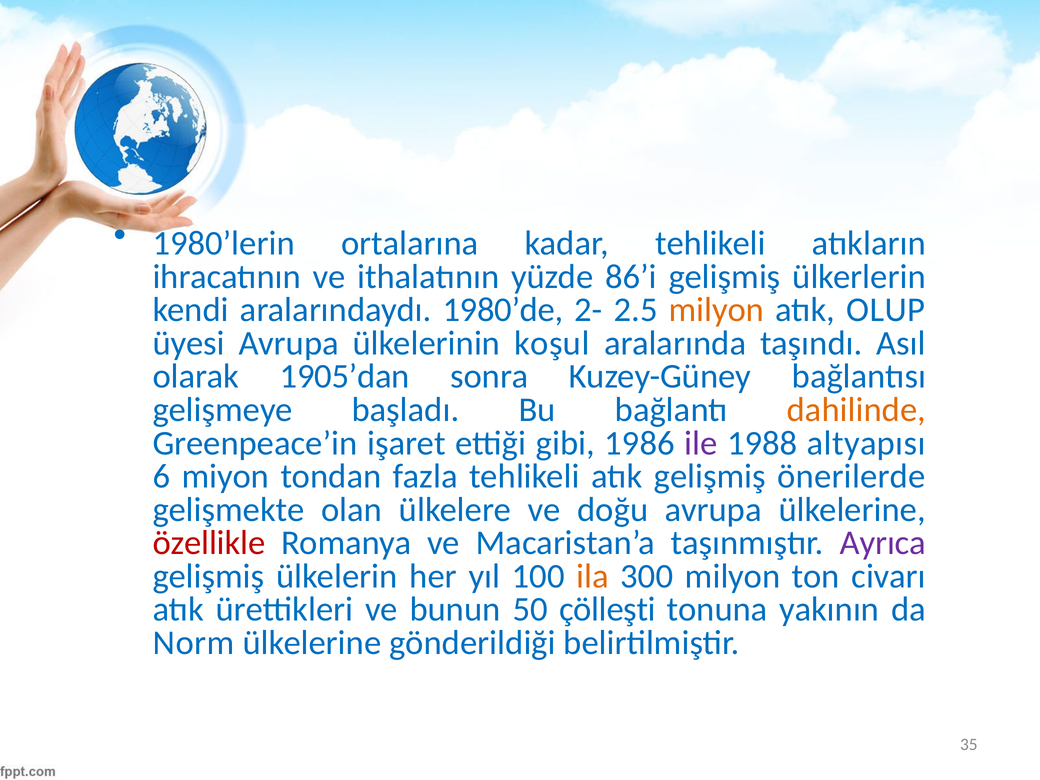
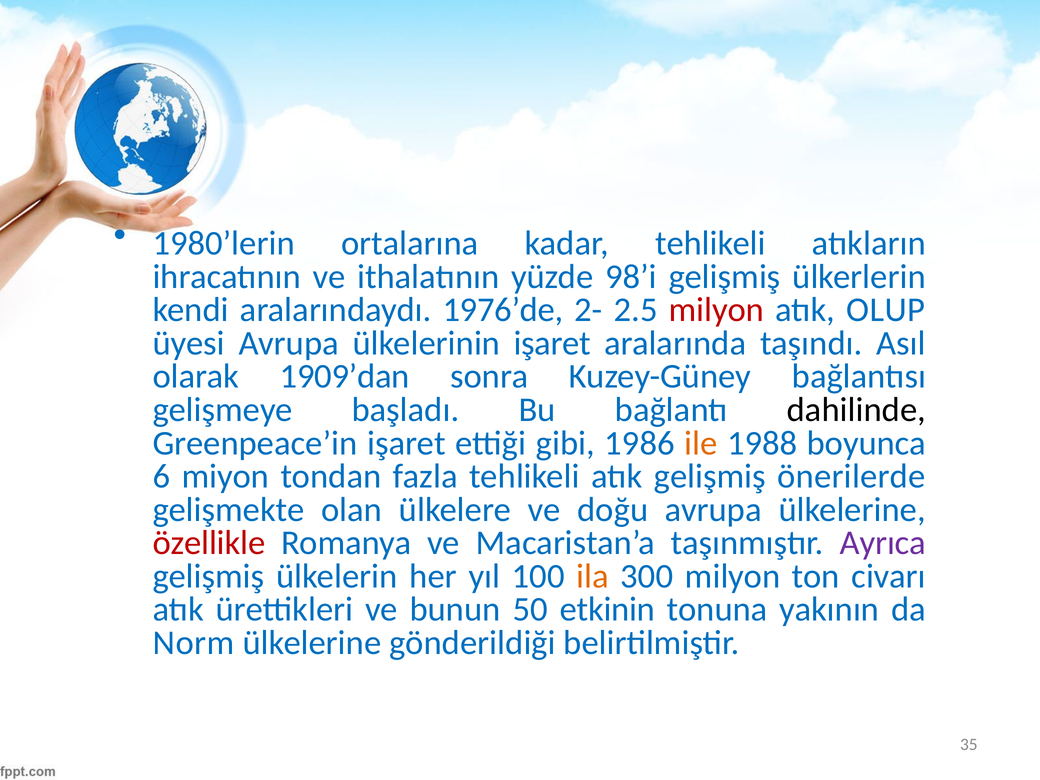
86’i: 86’i -> 98’i (631, 277)
1980’de: 1980’de -> 1976’de (503, 310)
milyon colour: orange -> red (716, 310)
ülkelerinin koşul: koşul -> işaret (552, 343)
1905’dan: 1905’dan -> 1909’dan (345, 377)
dahilinde colour: orange -> black (856, 410)
ile colour: purple -> orange (701, 443)
altyapısı: altyapısı -> boyunca (866, 443)
çölleşti: çölleşti -> etkinin (607, 610)
